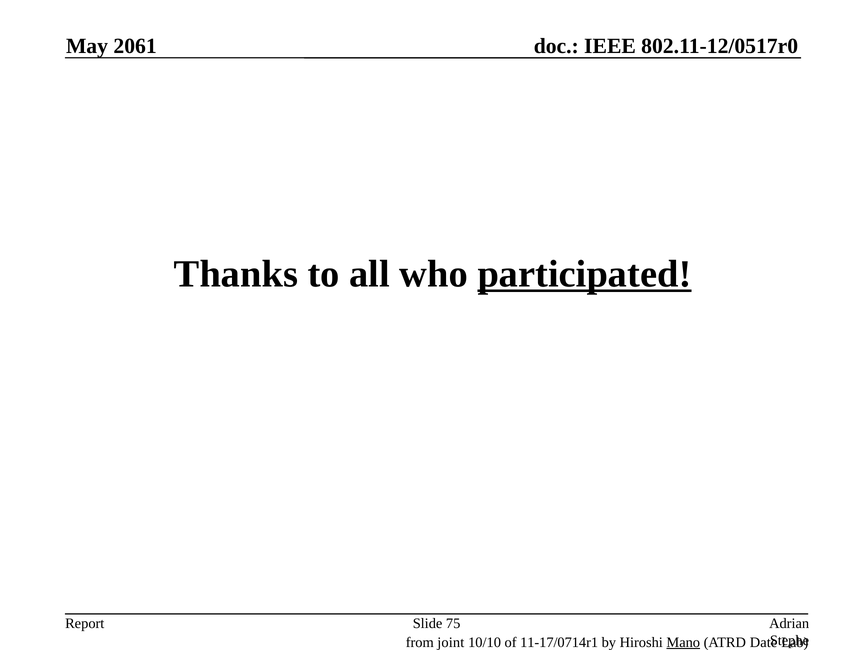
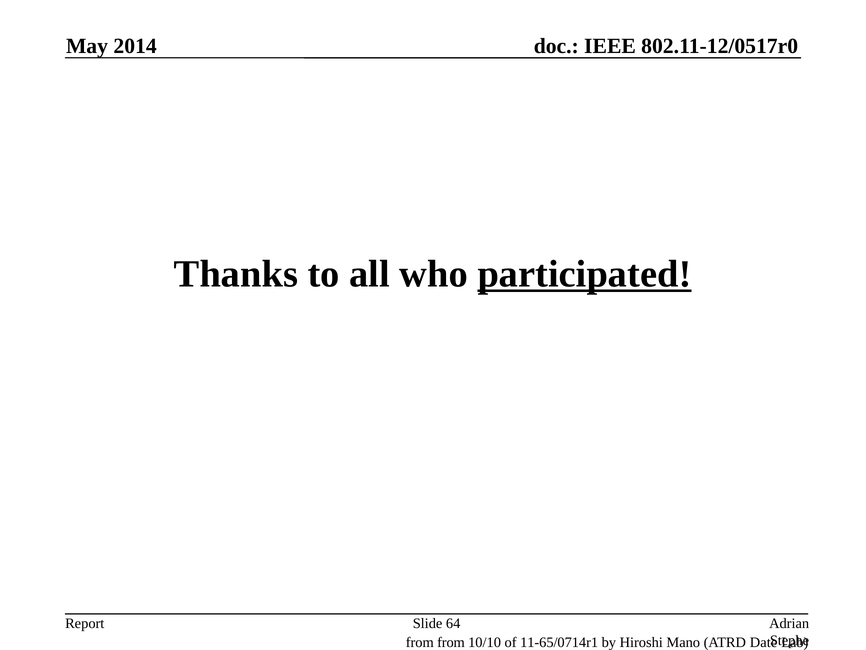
2061: 2061 -> 2014 (135, 46)
75: 75 -> 64 (453, 623)
from joint: joint -> from (451, 642)
11-17/0714r1: 11-17/0714r1 -> 11-65/0714r1 (559, 642)
Mano underline: present -> none (683, 642)
